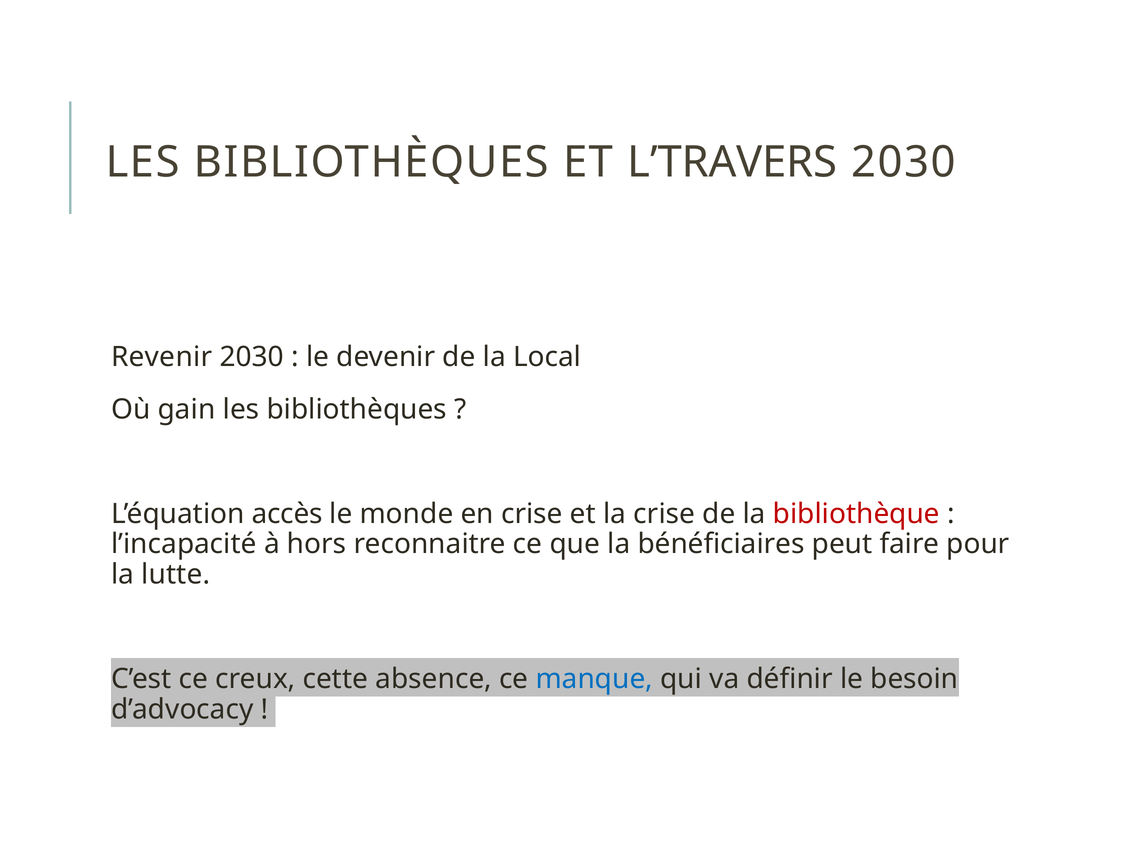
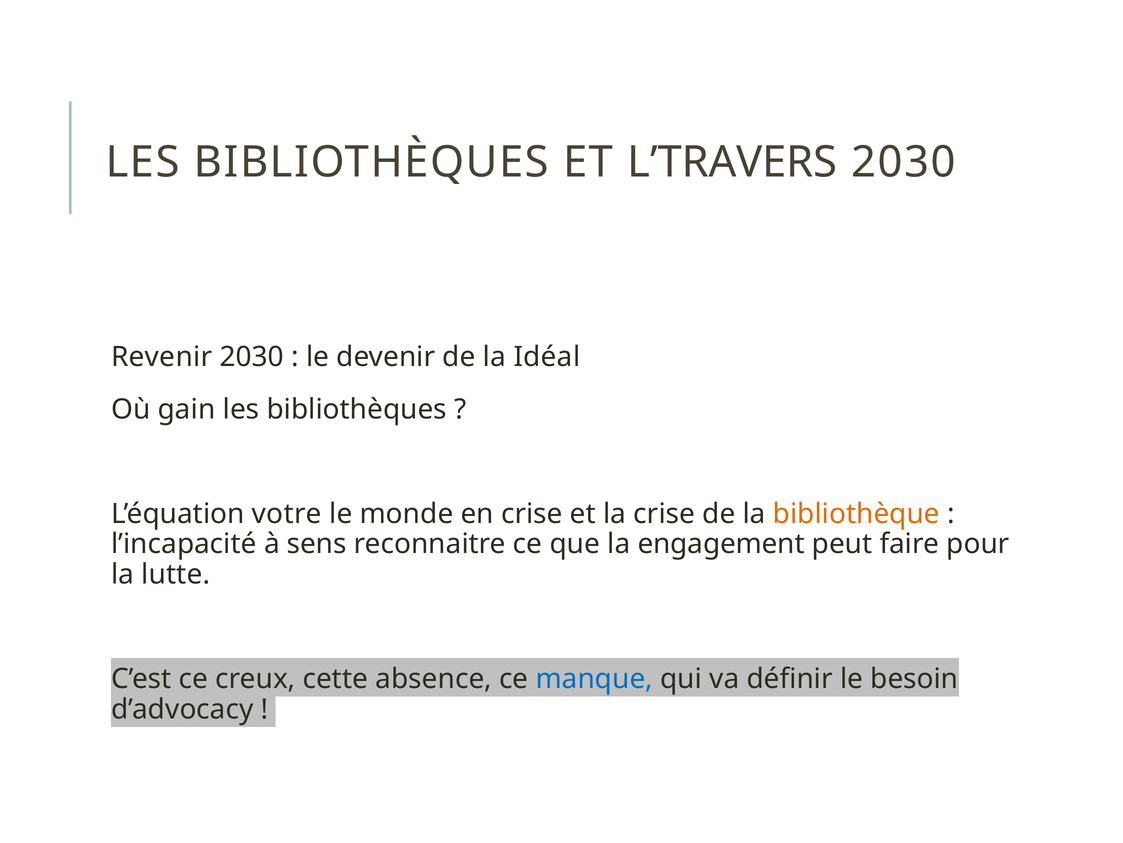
Local: Local -> Idéal (547, 357)
accès: accès -> votre (287, 513)
bibliothèque colour: red -> orange (856, 513)
hors: hors -> sens (317, 544)
bénéficiaires: bénéficiaires -> engagement (721, 544)
